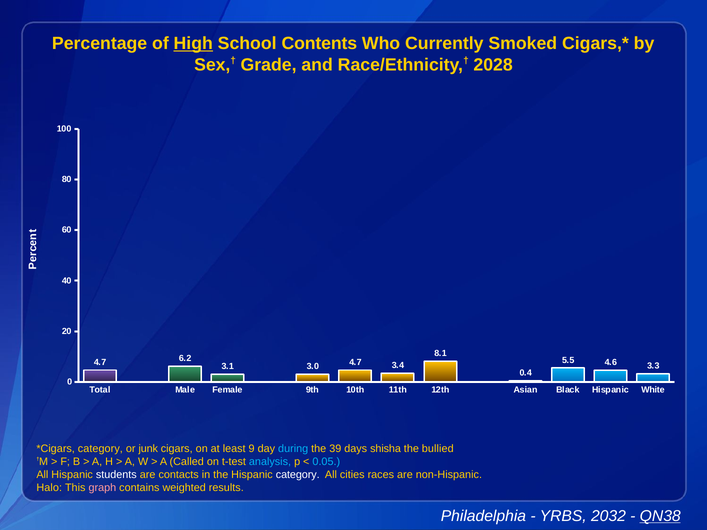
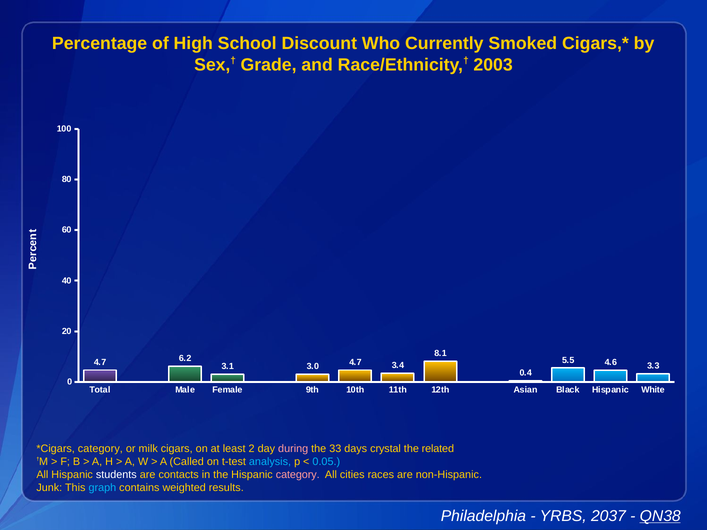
High underline: present -> none (193, 44)
Contents: Contents -> Discount (319, 44)
2028: 2028 -> 2003 (493, 65)
junk: junk -> milk (148, 449)
9: 9 -> 2 (252, 449)
during colour: light blue -> pink (293, 449)
39: 39 -> 33 (335, 449)
shisha: shisha -> crystal (386, 449)
bullied: bullied -> related (438, 449)
category colour: white -> pink (298, 475)
Halo: Halo -> Junk (49, 488)
graph colour: pink -> light blue (102, 488)
2032: 2032 -> 2037 (608, 516)
